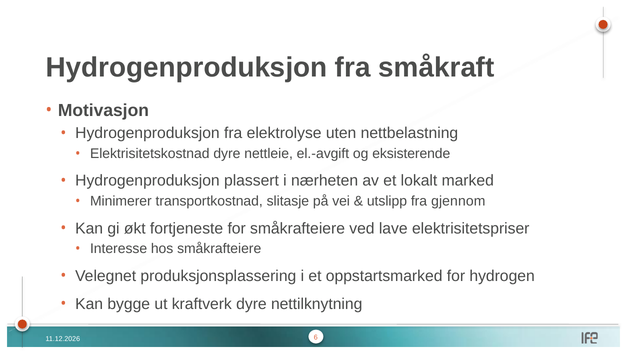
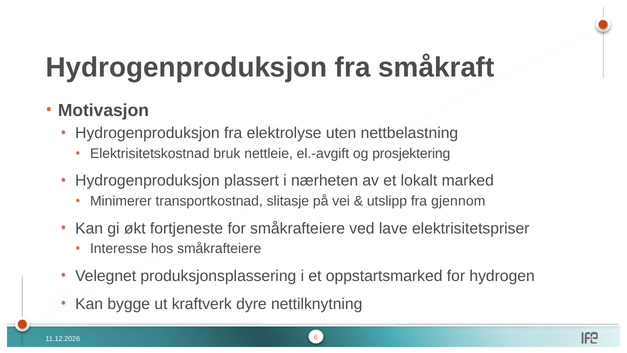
Elektrisitetskostnad dyre: dyre -> bruk (227, 154)
eksisterende: eksisterende -> prosjektering (411, 154)
